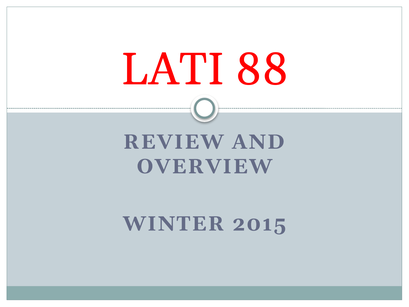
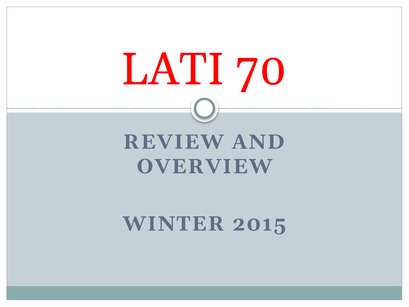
88: 88 -> 70 (261, 69)
